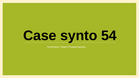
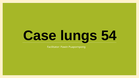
synto: synto -> lungs (79, 36)
